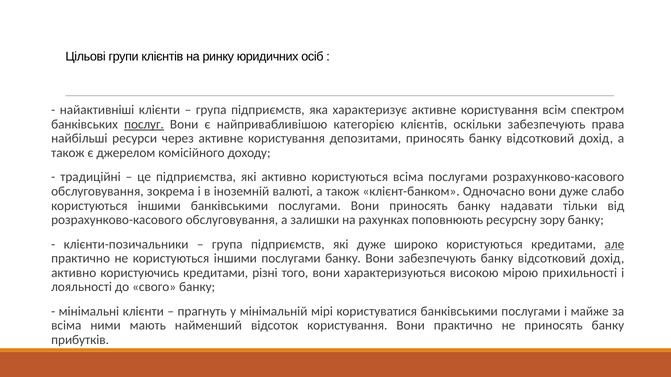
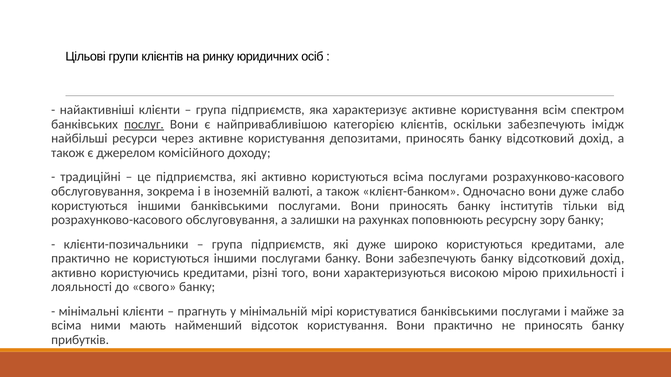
права: права -> імідж (608, 124)
надавати: надавати -> інститутів (527, 206)
але underline: present -> none (614, 244)
